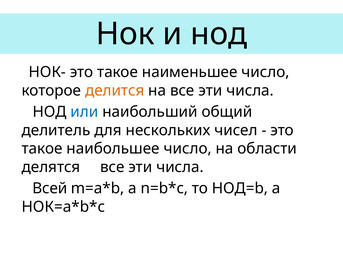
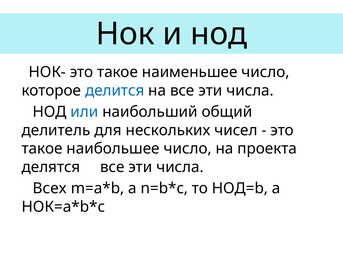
делится colour: orange -> blue (115, 90)
области: области -> проекта (267, 148)
Всей: Всей -> Всех (50, 188)
